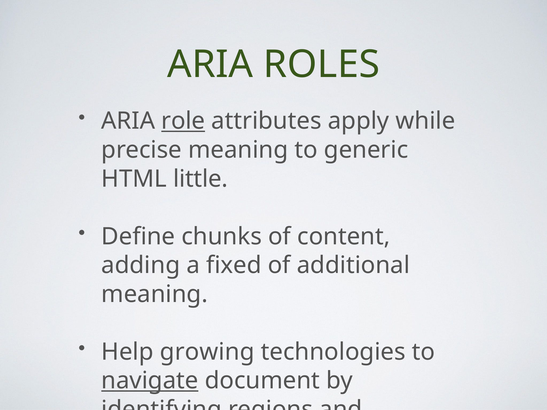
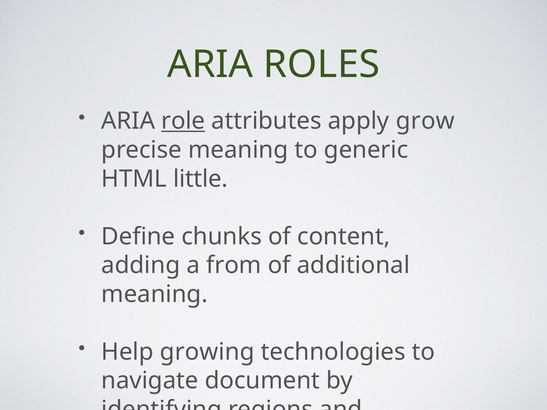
while: while -> grow (425, 121)
fixed: fixed -> from (234, 265)
navigate underline: present -> none (150, 381)
